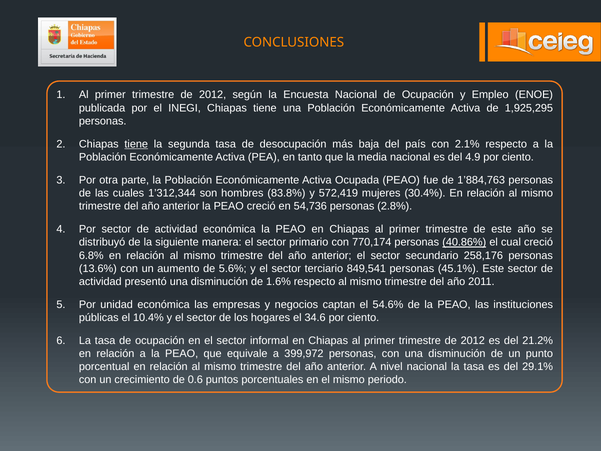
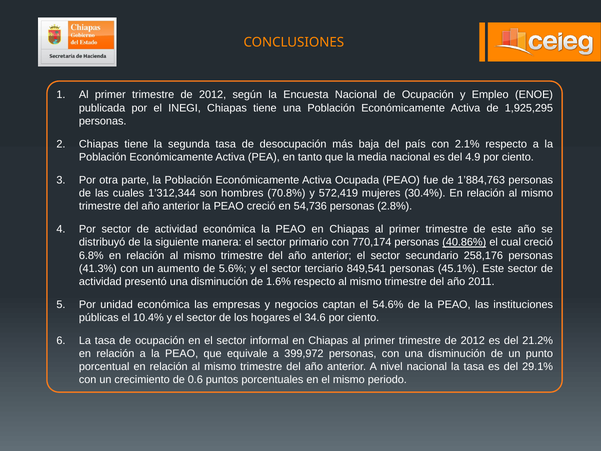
tiene underline: present -> none (136, 144)
83.8%: 83.8% -> 70.8% (286, 193)
13.6%: 13.6% -> 41.3% (98, 268)
